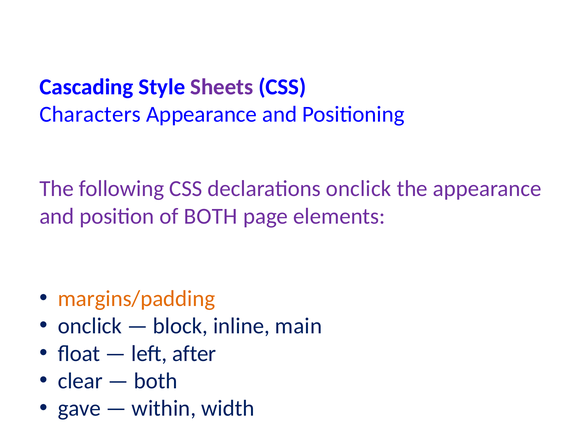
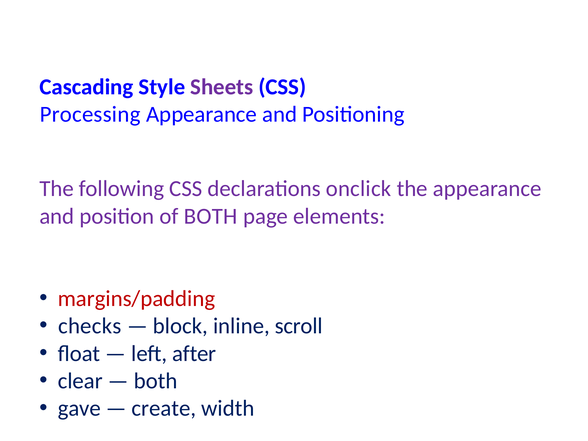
Characters: Characters -> Processing (90, 114)
margins/padding colour: orange -> red (136, 299)
onclick: onclick -> checks (90, 326)
main: main -> scroll (299, 326)
within: within -> create (164, 408)
